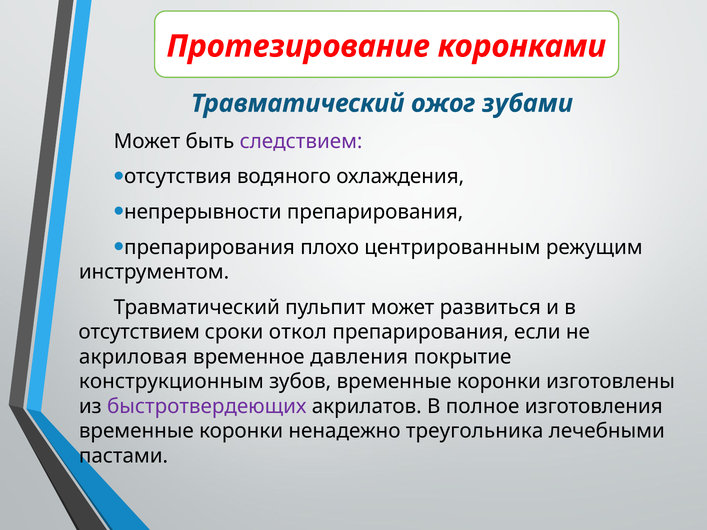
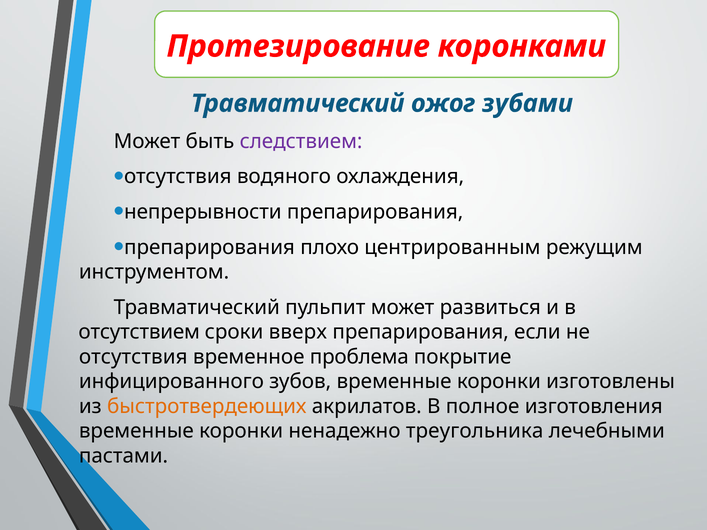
откол: откол -> вверх (298, 332)
акриловая: акриловая -> отсутствия (133, 357)
давления: давления -> проблема (359, 357)
конструкционным: конструкционным -> инфицированного (171, 382)
быстротвердеющих colour: purple -> orange (207, 407)
